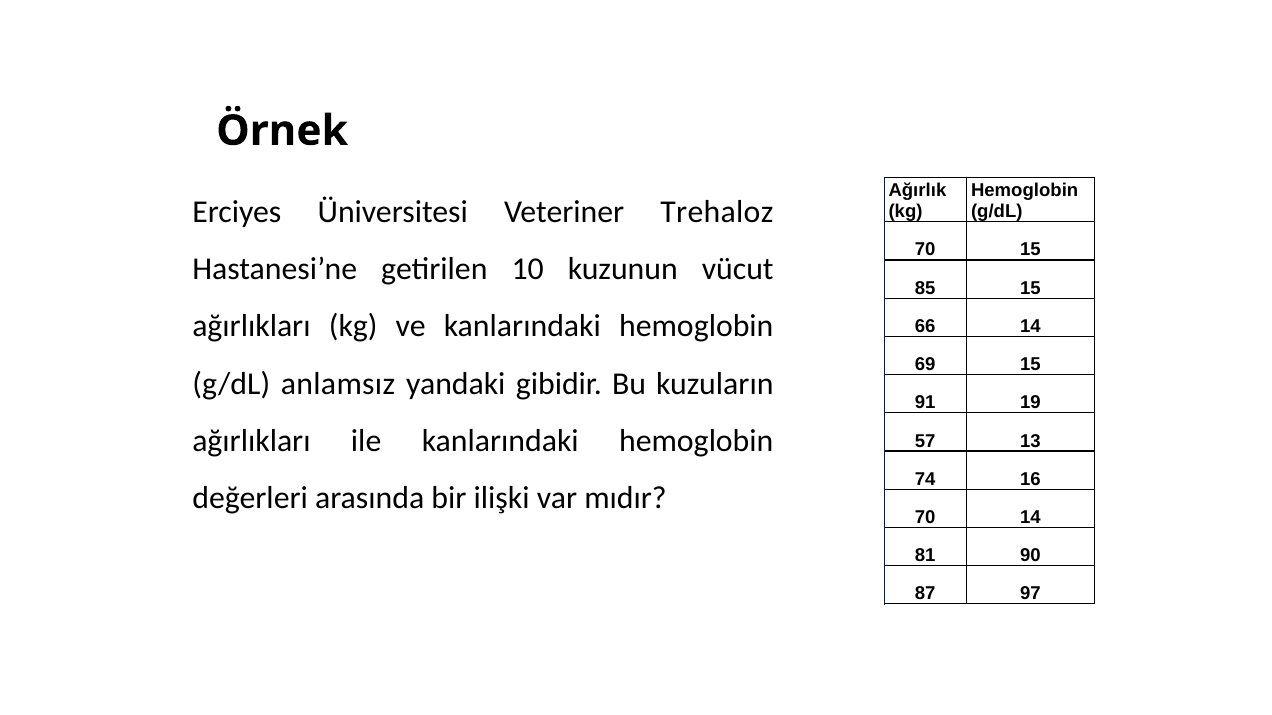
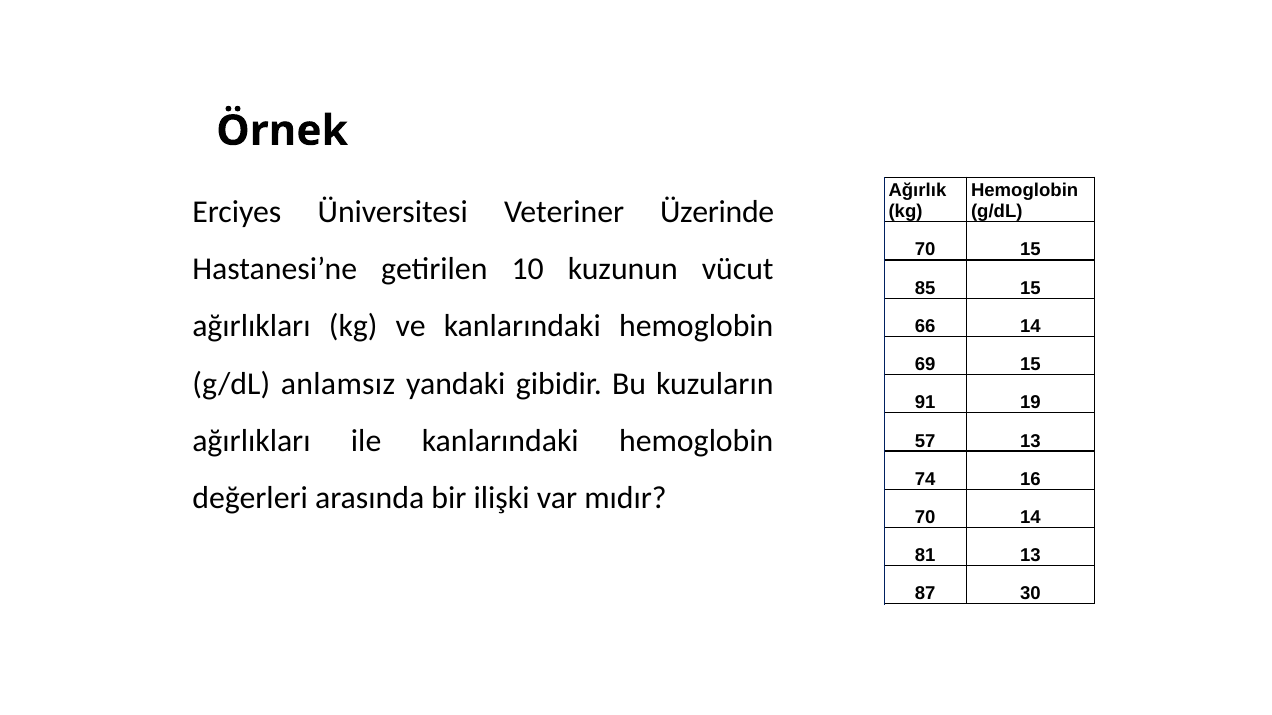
Trehaloz: Trehaloz -> Üzerinde (717, 212)
81 90: 90 -> 13 (1030, 556)
97: 97 -> 30 (1030, 594)
